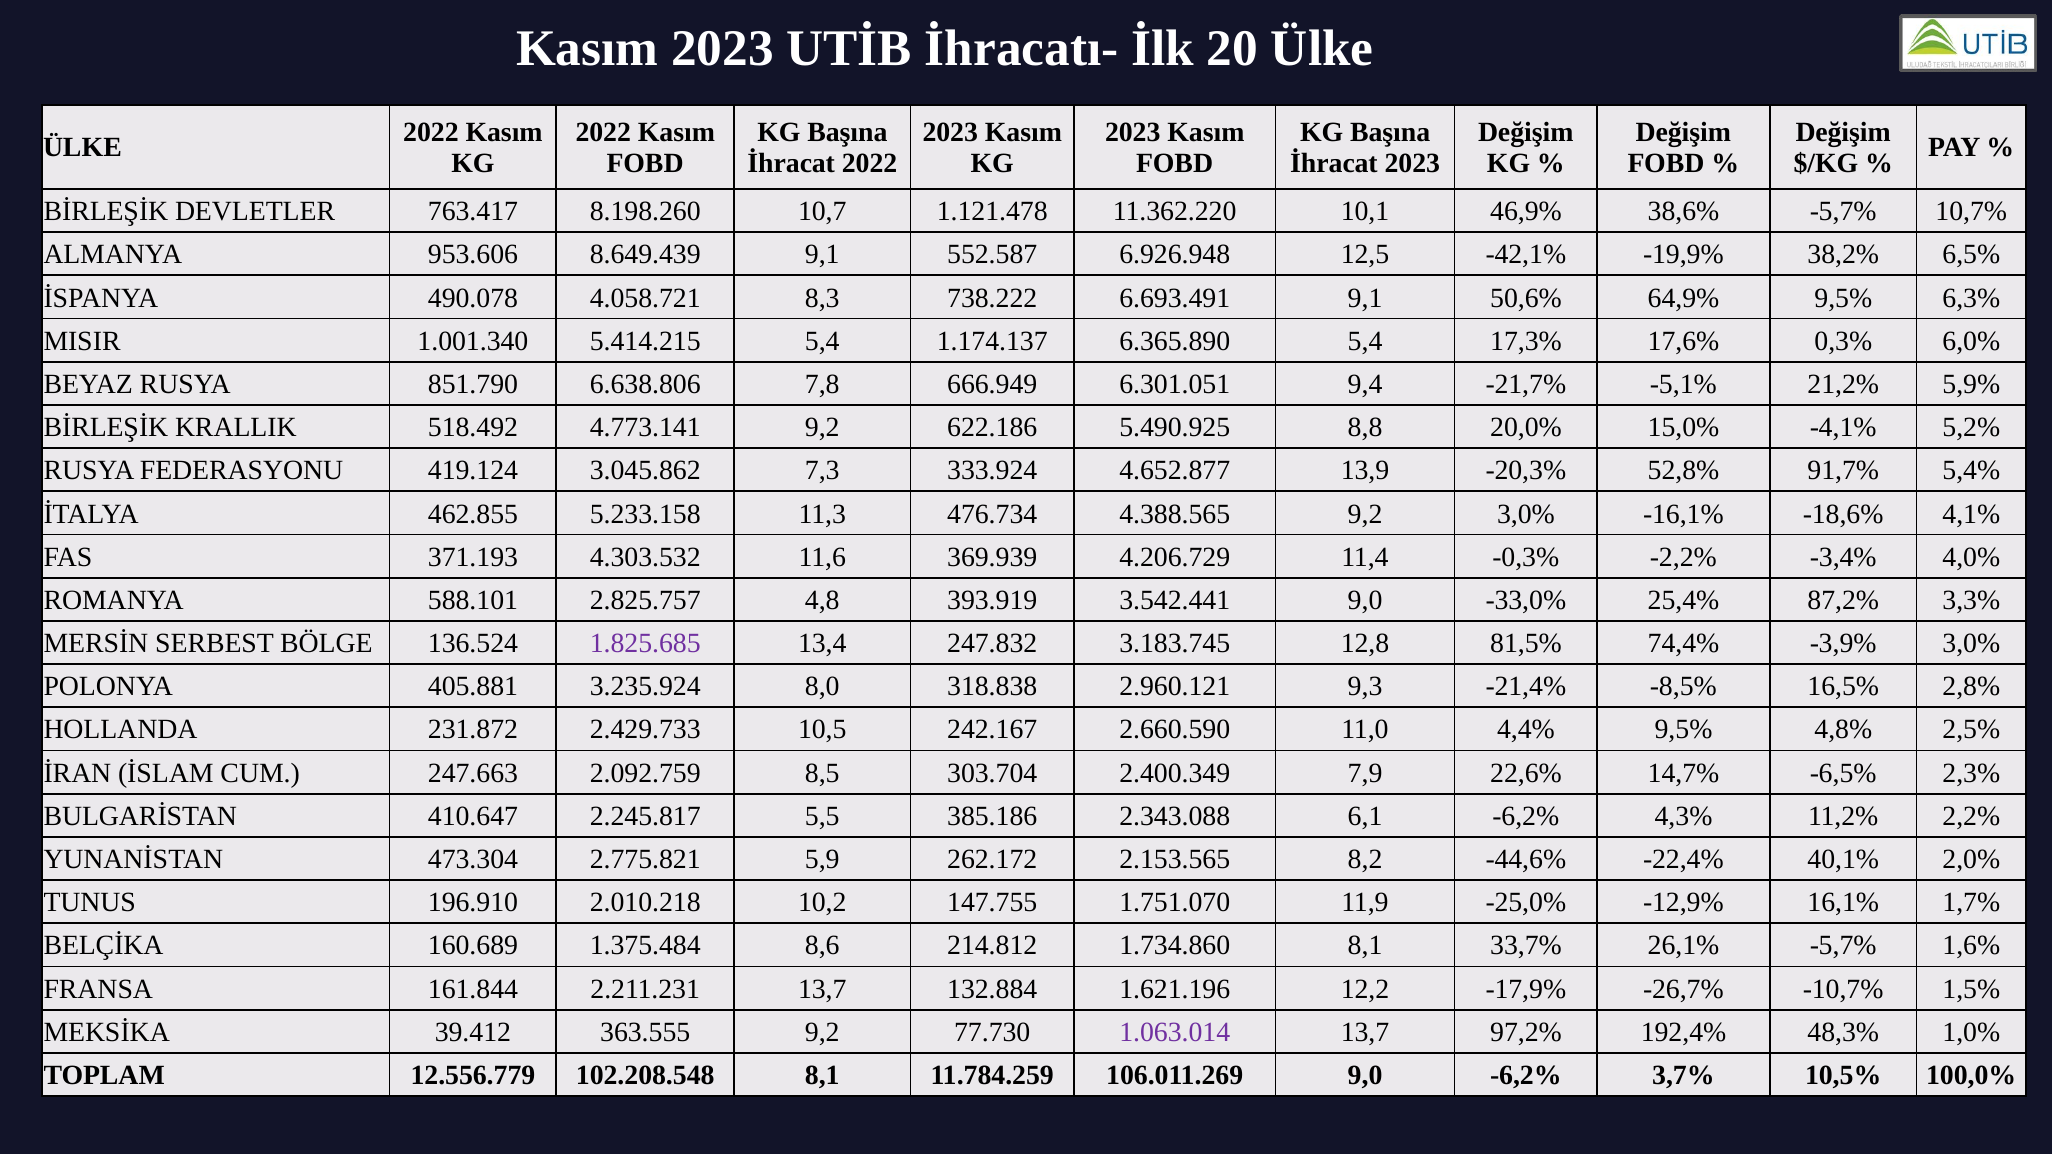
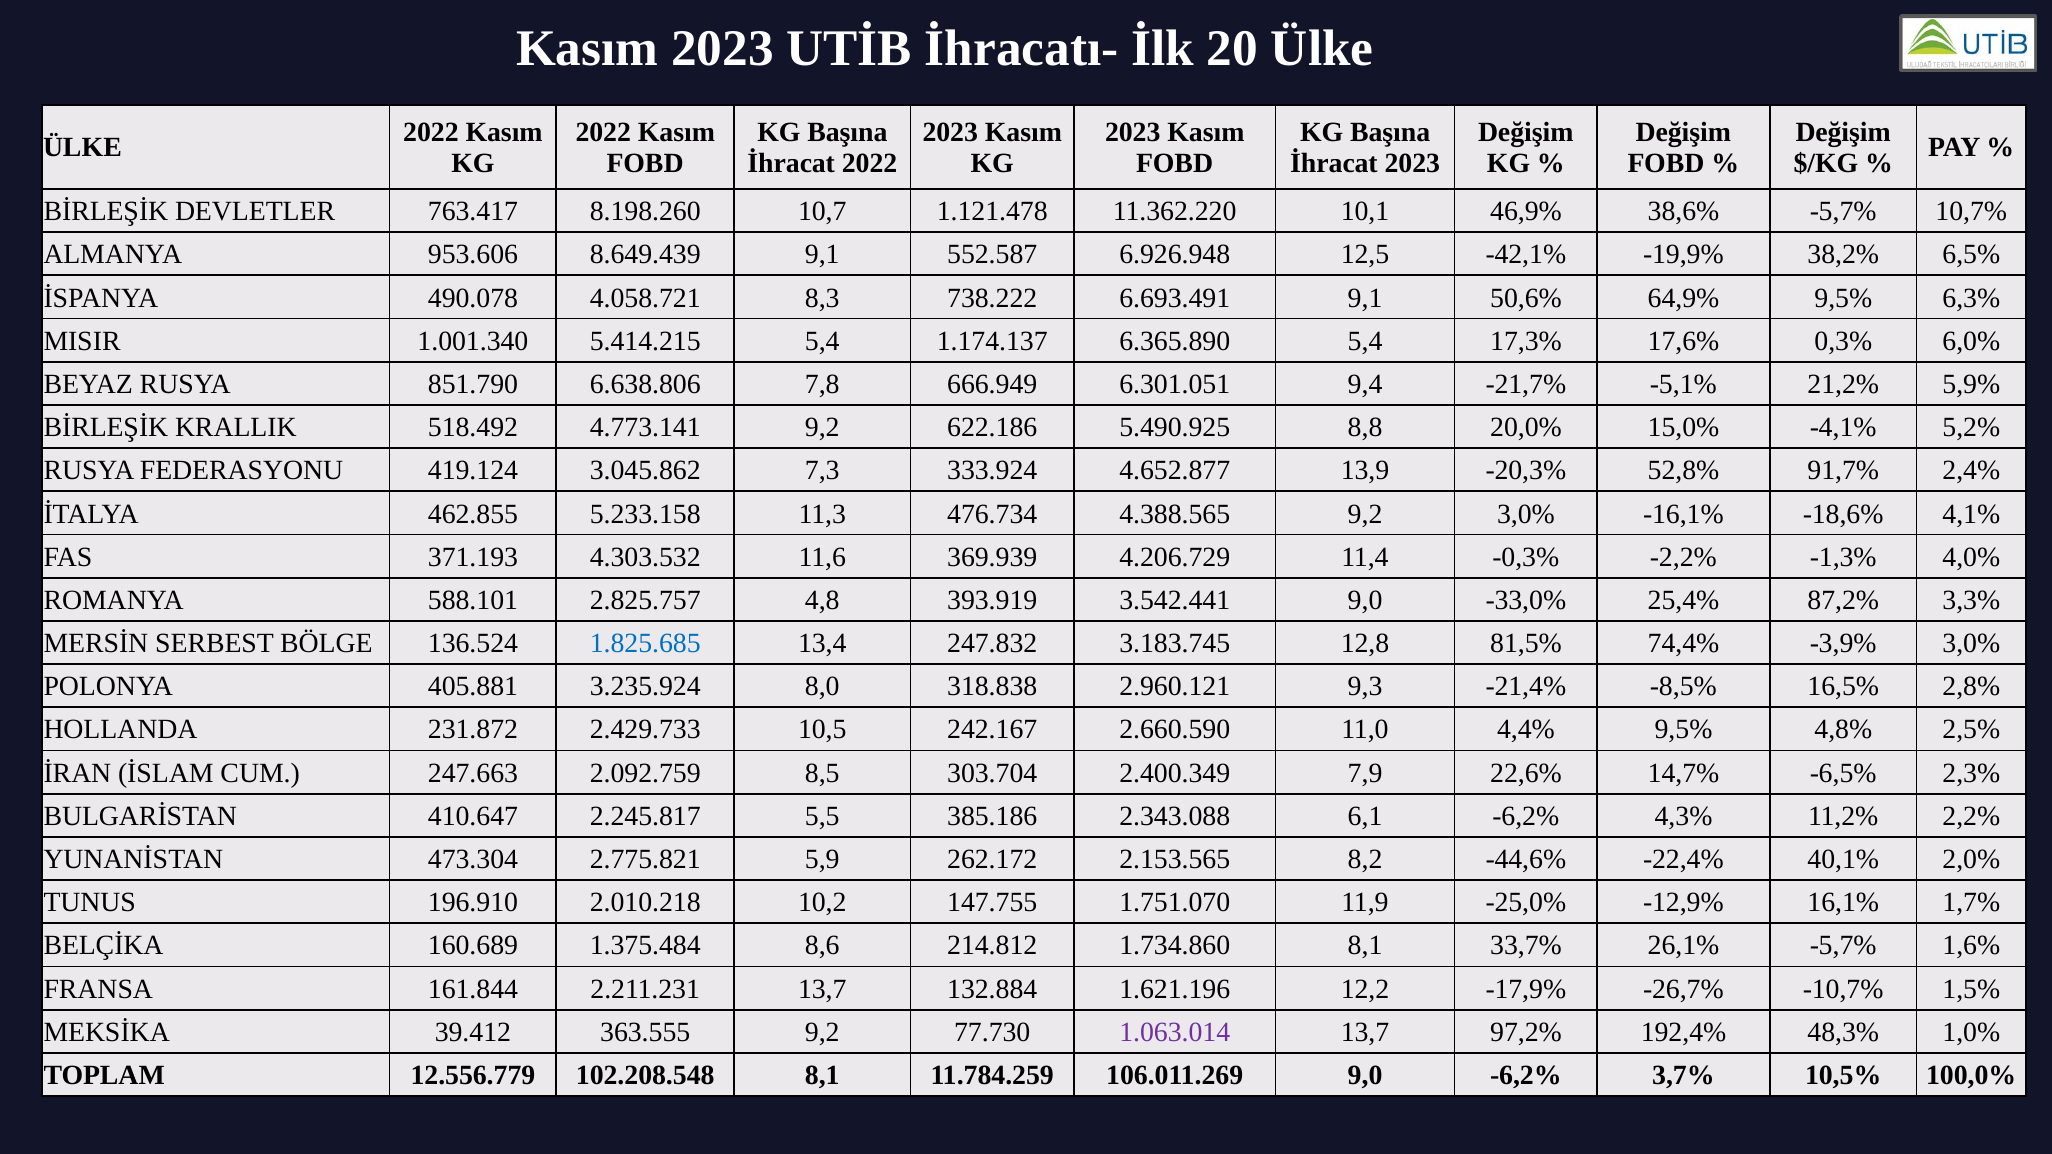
5,4%: 5,4% -> 2,4% (1971, 471)
-3,4%: -3,4% -> -1,3% (1843, 557)
1.825.685 colour: purple -> blue (645, 644)
